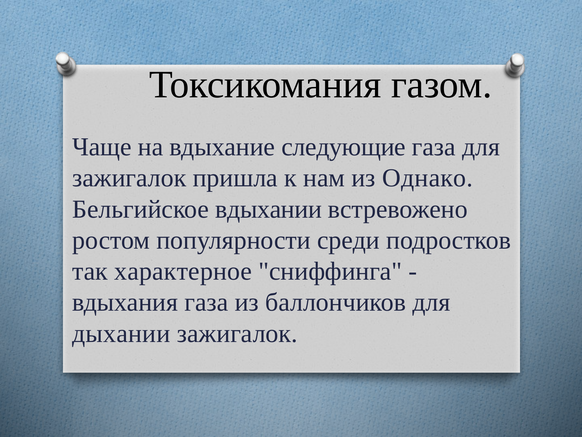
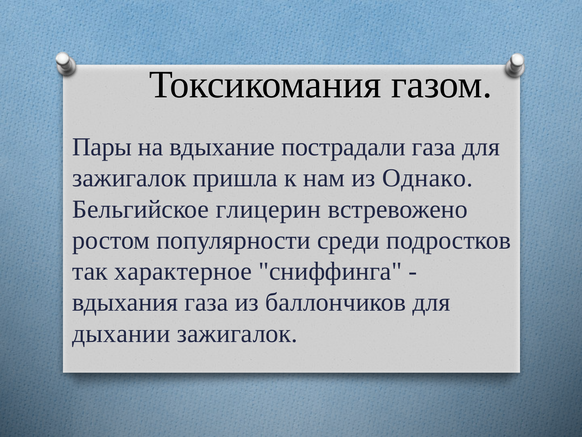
Чаще: Чаще -> Пары (102, 147)
следующие: следующие -> пострадали (343, 147)
вдыхании: вдыхании -> глицерин (268, 209)
